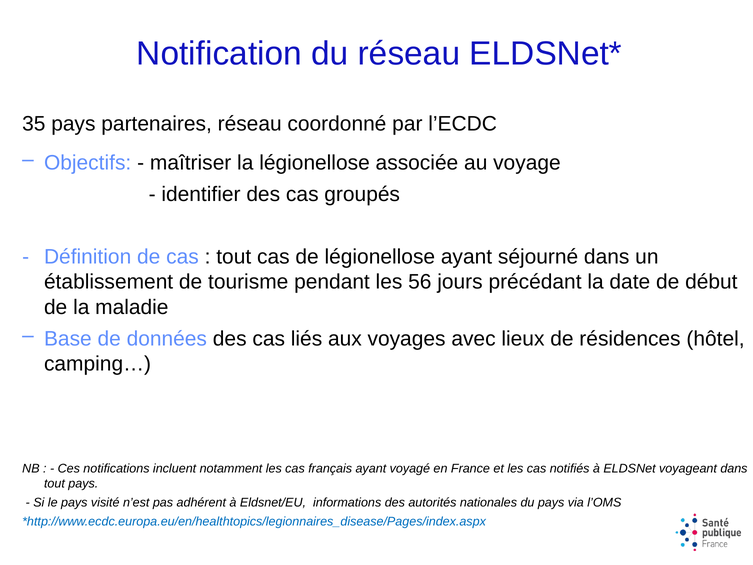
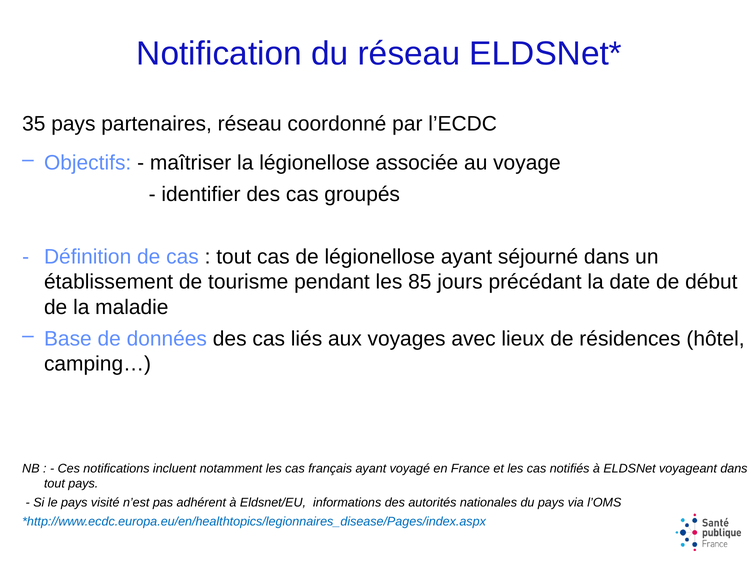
56: 56 -> 85 (420, 282)
